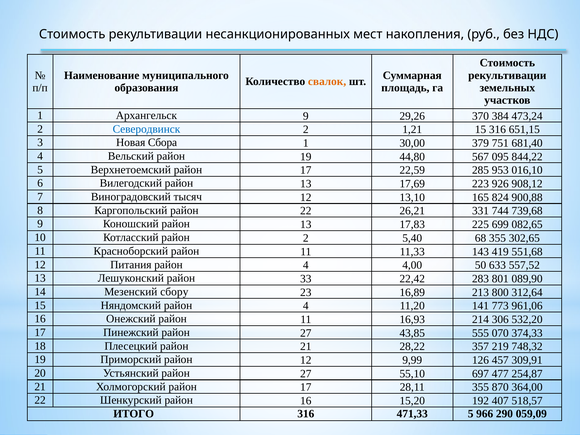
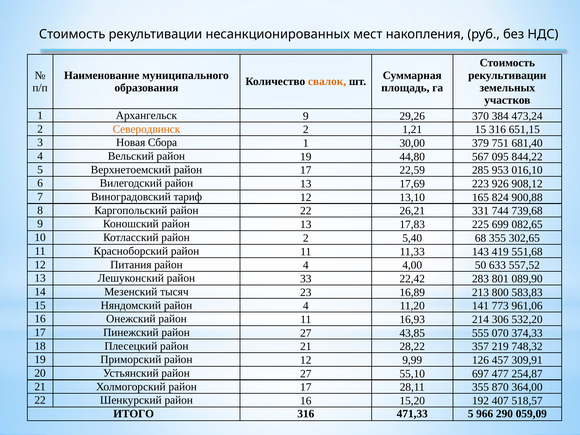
Северодвинск colour: blue -> orange (146, 129)
тысяч: тысяч -> тариф (188, 197)
сбору: сбору -> тысяч (174, 292)
312,64: 312,64 -> 583,83 (527, 292)
